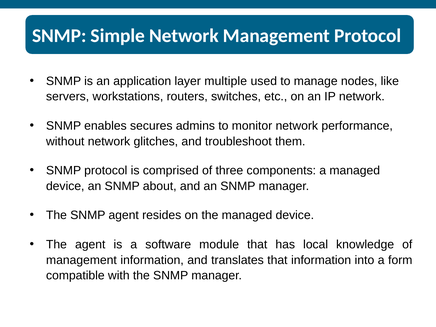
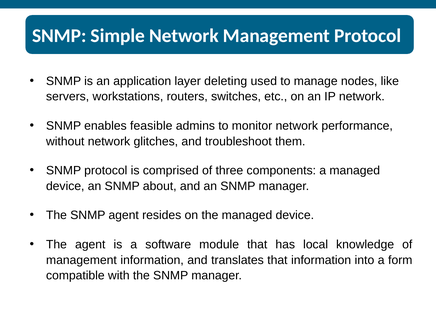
multiple: multiple -> deleting (226, 81)
secures: secures -> feasible (151, 126)
